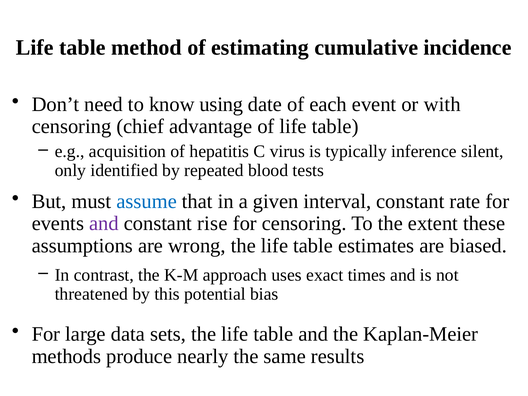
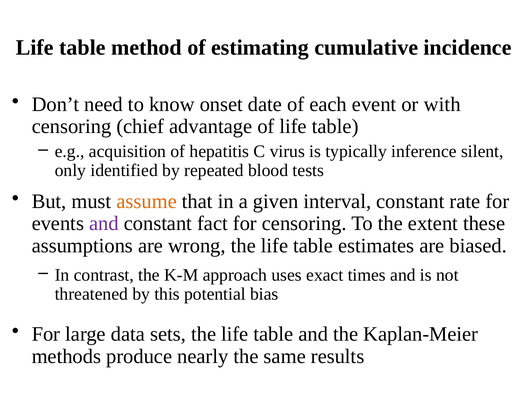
using: using -> onset (221, 104)
assume colour: blue -> orange (147, 201)
rise: rise -> fact (212, 223)
